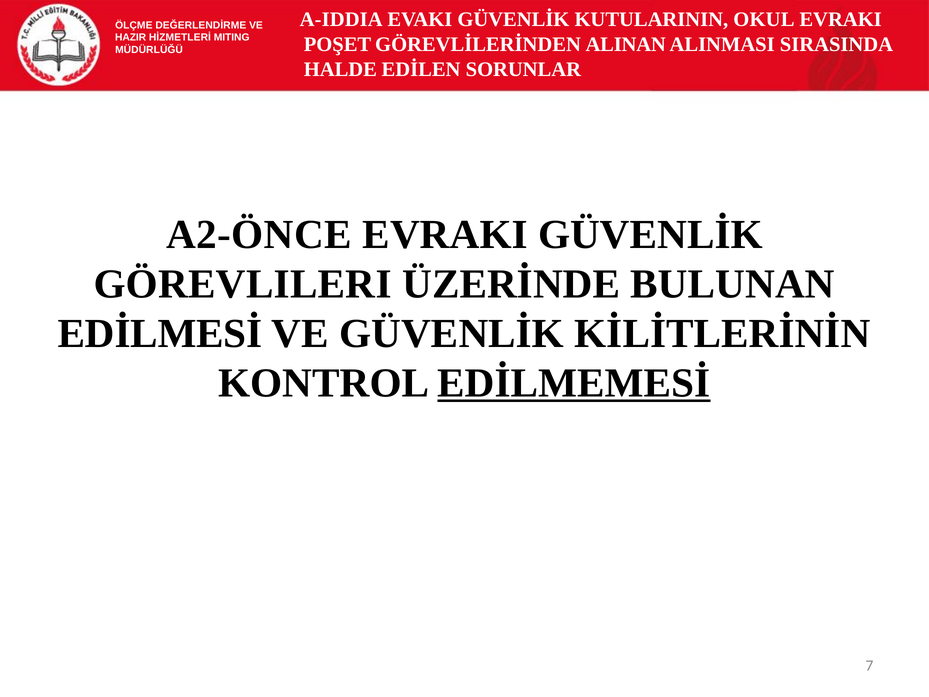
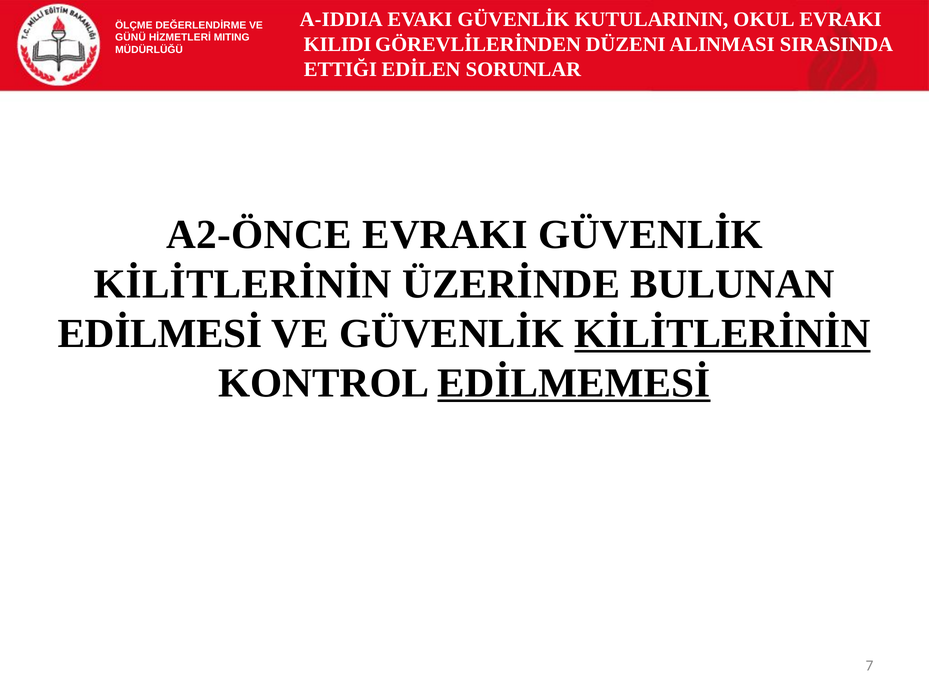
HAZIR: HAZIR -> GÜNÜ (131, 38)
POŞET: POŞET -> KILIDI (338, 44)
ALINAN: ALINAN -> DÜZENI (626, 44)
HALDE: HALDE -> ETTIĞI (340, 69)
GÖREVLILERI: GÖREVLILERI -> KİLİTLERİNİN (243, 284)
KİLİTLERİNİN underline: none -> present (722, 334)
